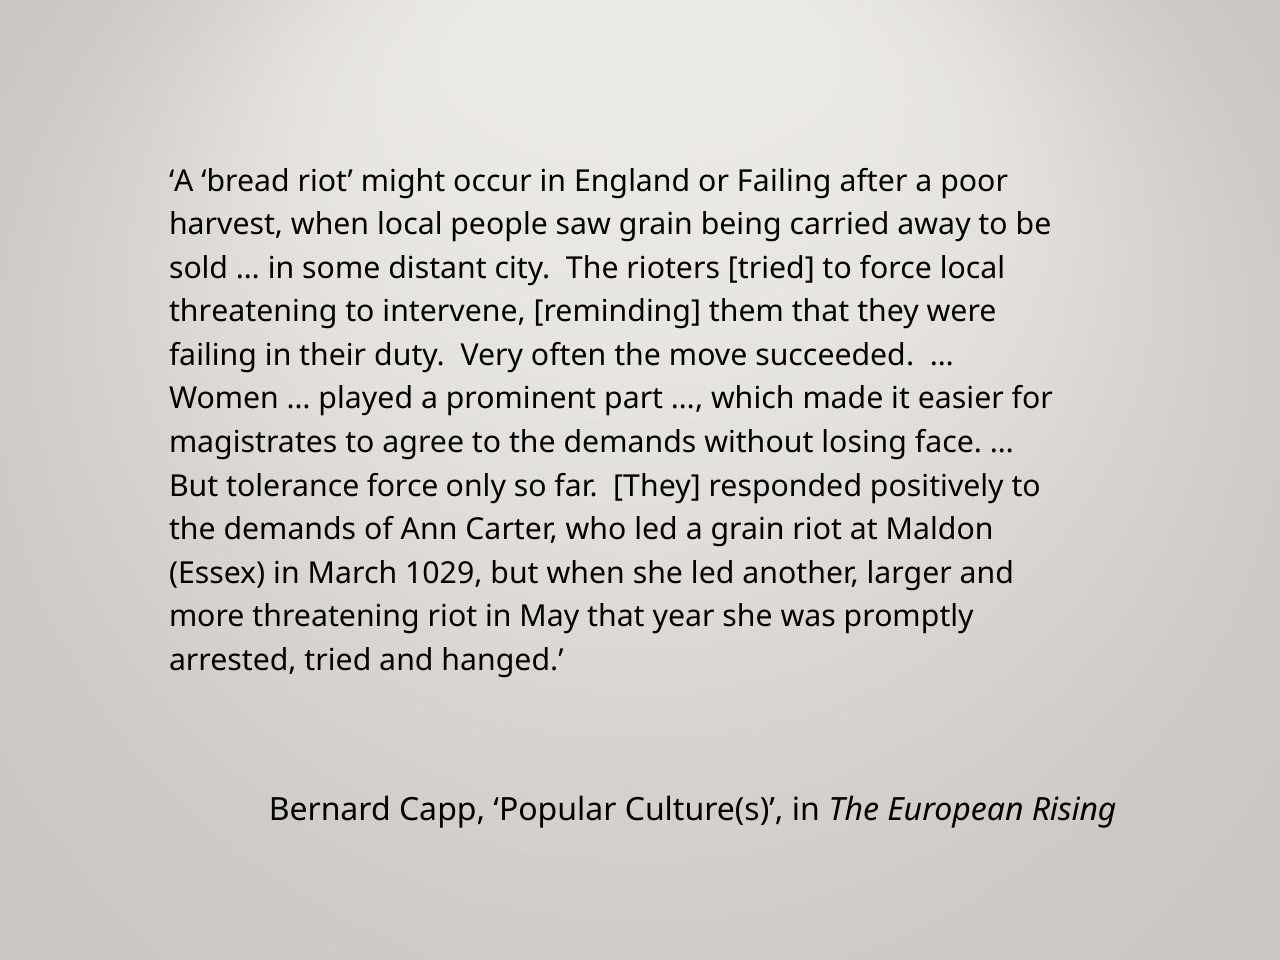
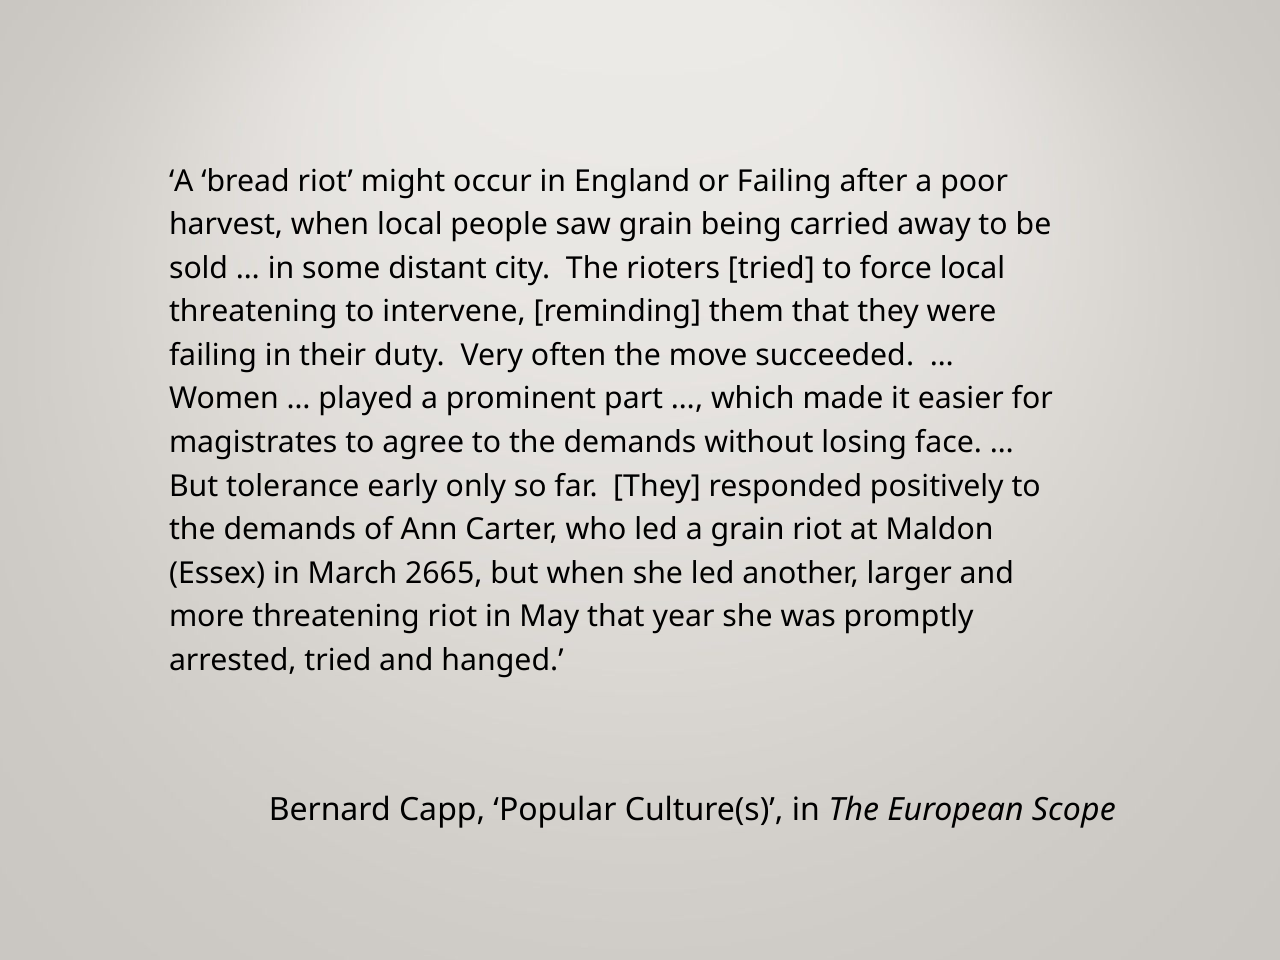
tolerance force: force -> early (402, 486)
1029: 1029 -> 2665 (444, 573)
Rising: Rising -> Scope (1074, 810)
